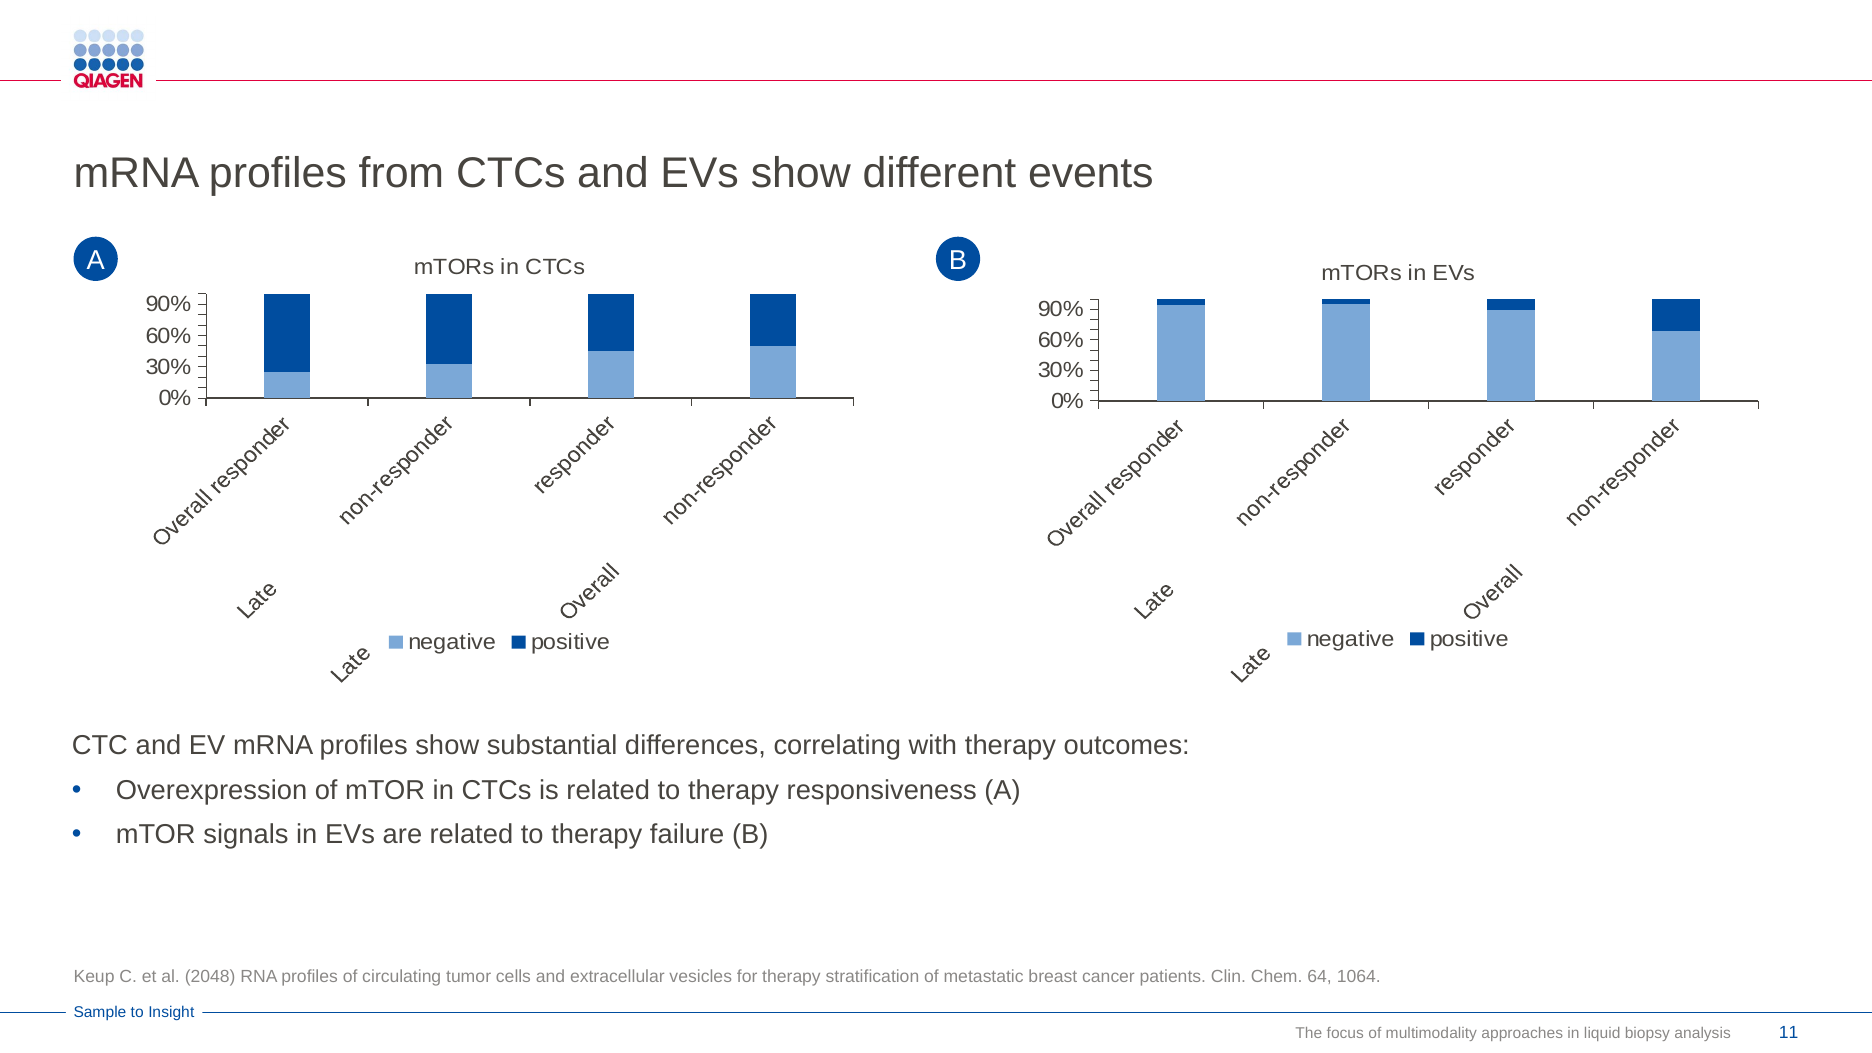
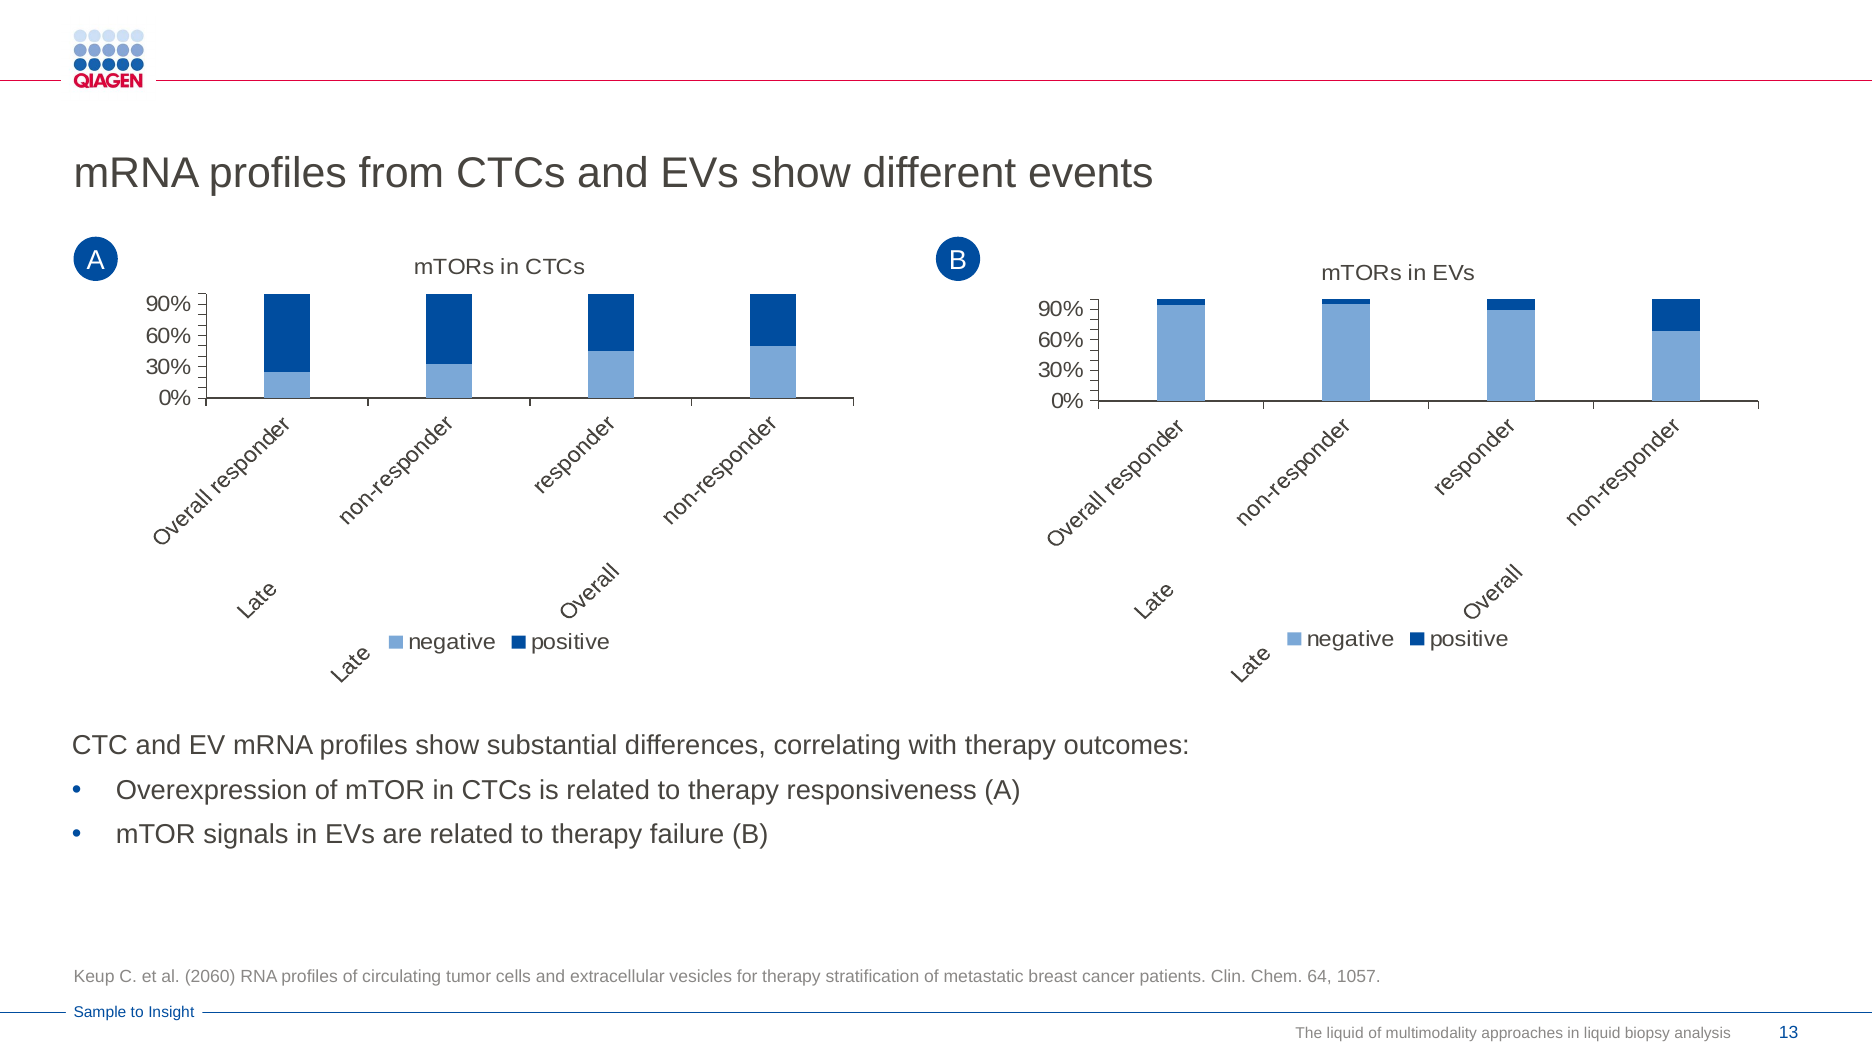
2048: 2048 -> 2060 (210, 976)
1064: 1064 -> 1057 (1359, 976)
The focus: focus -> liquid (1345, 1033)
11: 11 -> 13 (1789, 1033)
